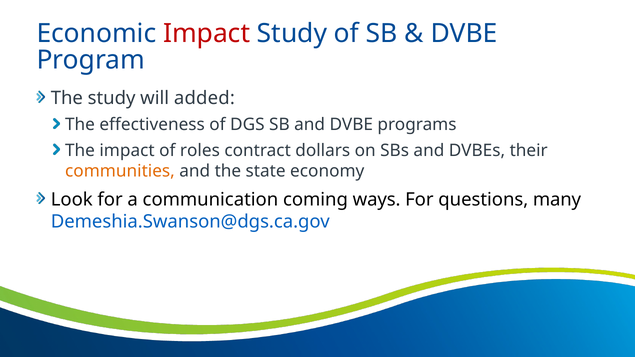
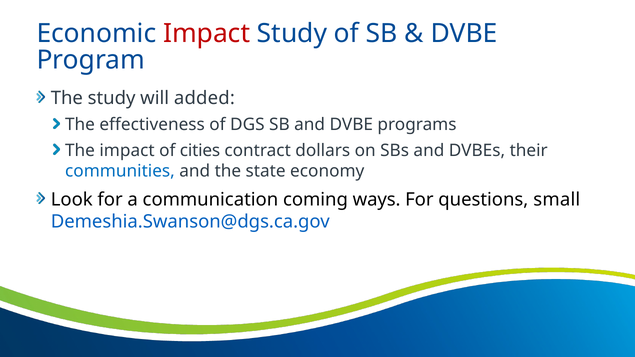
roles: roles -> cities (200, 151)
communities colour: orange -> blue (120, 171)
many: many -> small (557, 200)
